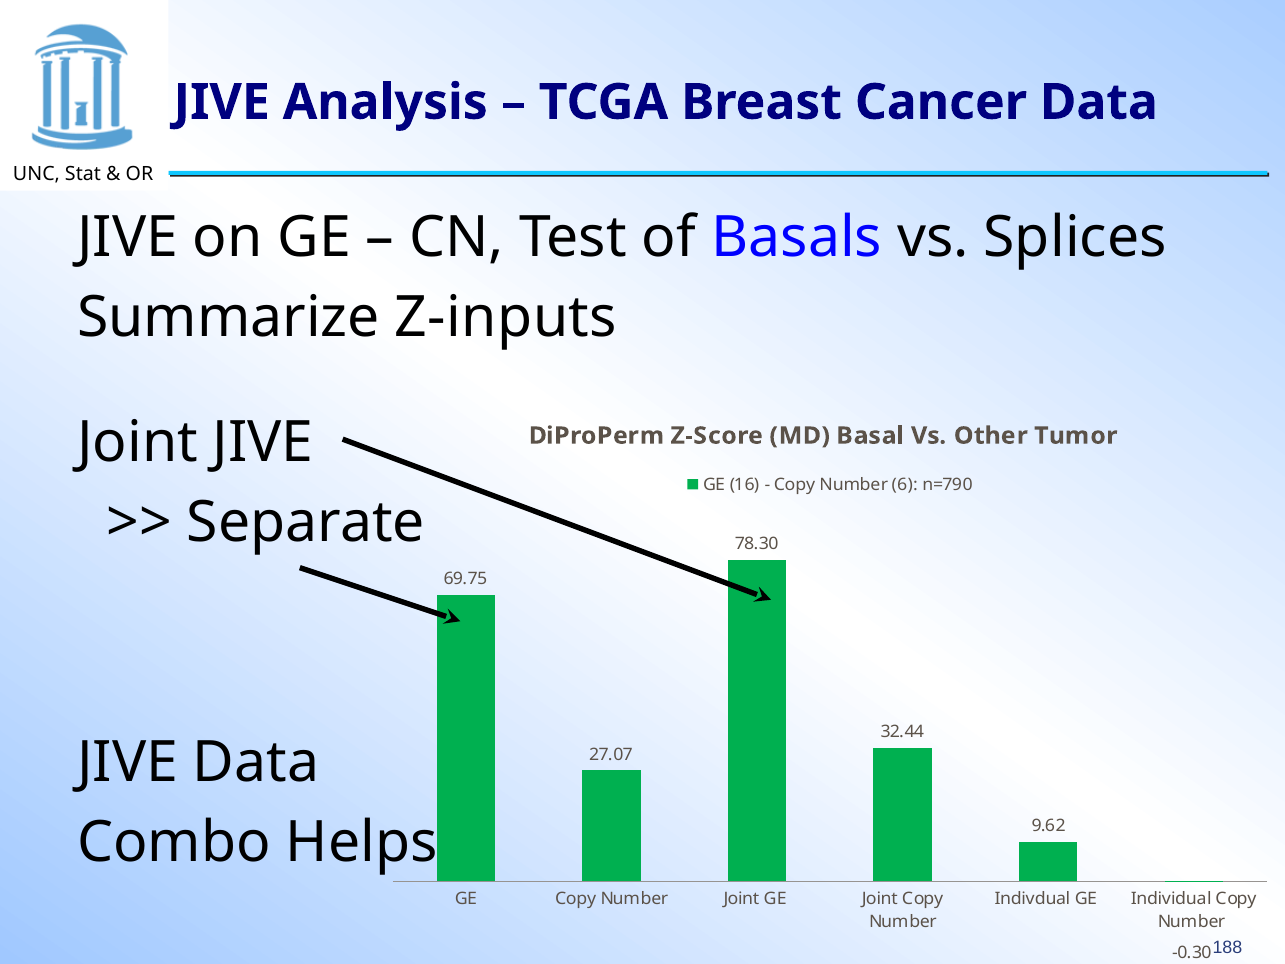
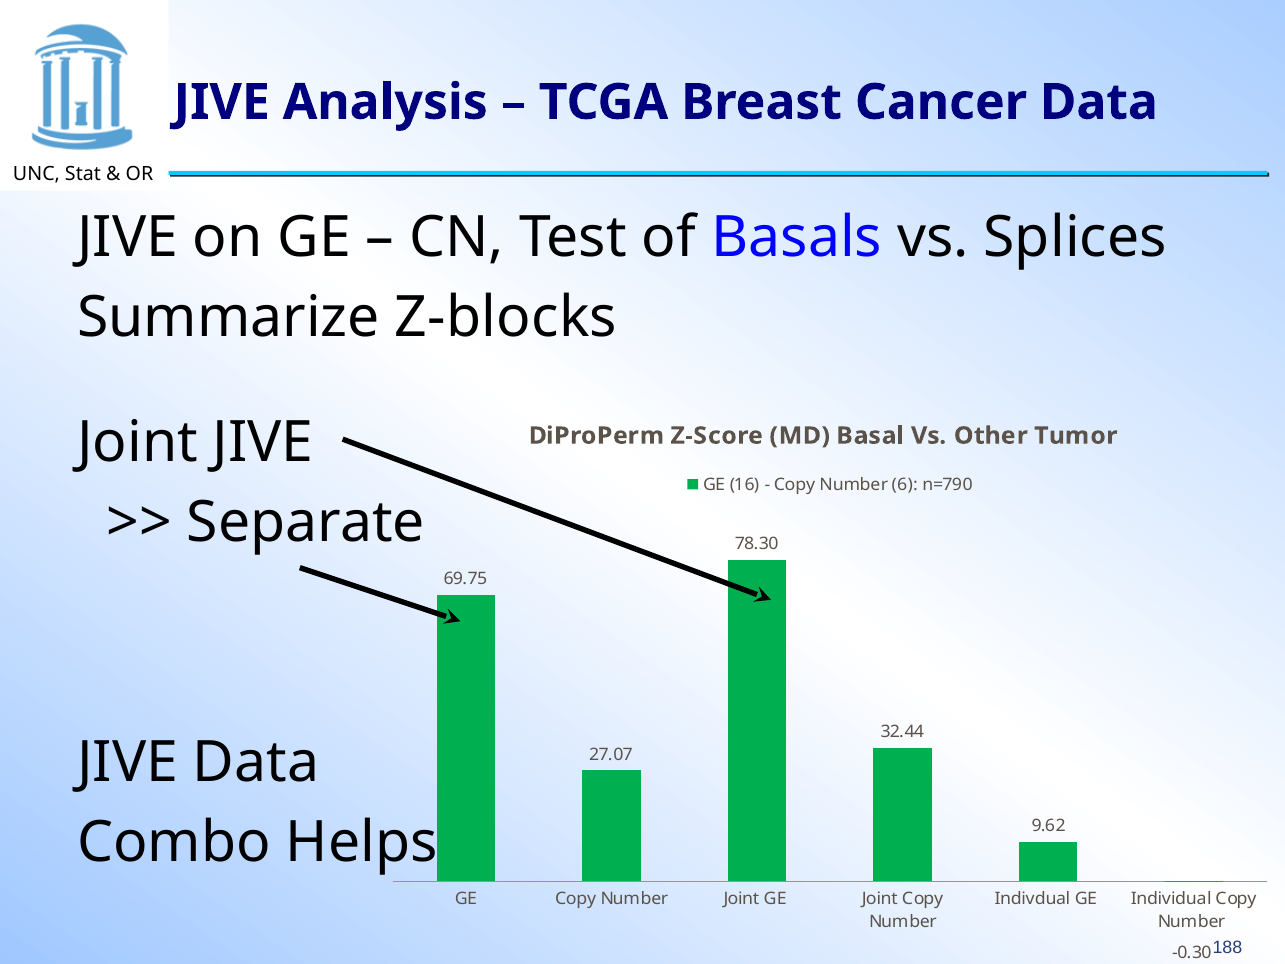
Z-inputs: Z-inputs -> Z-blocks (506, 317)
